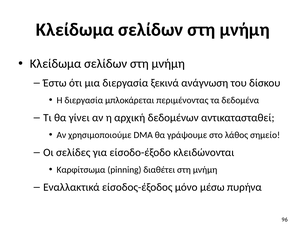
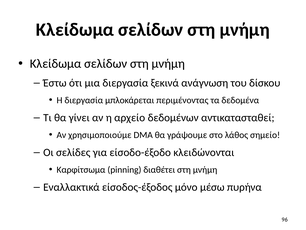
αρχική: αρχική -> αρχείο (130, 118)
